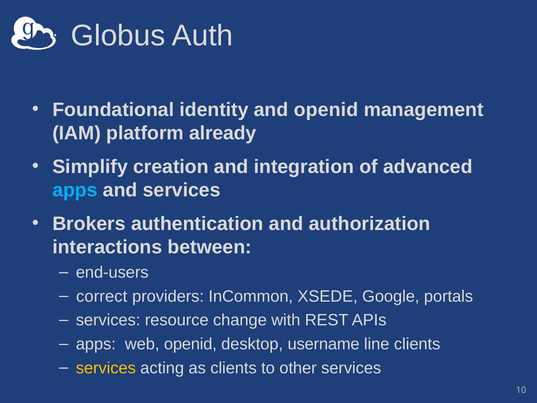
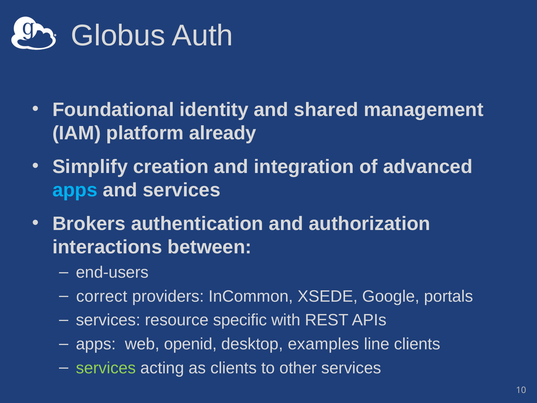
and openid: openid -> shared (326, 110)
change: change -> specific (240, 320)
username: username -> examples (323, 344)
services colour: yellow -> light green (106, 368)
